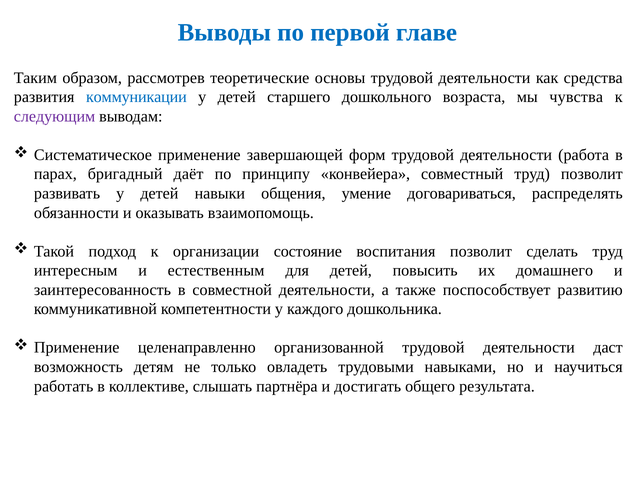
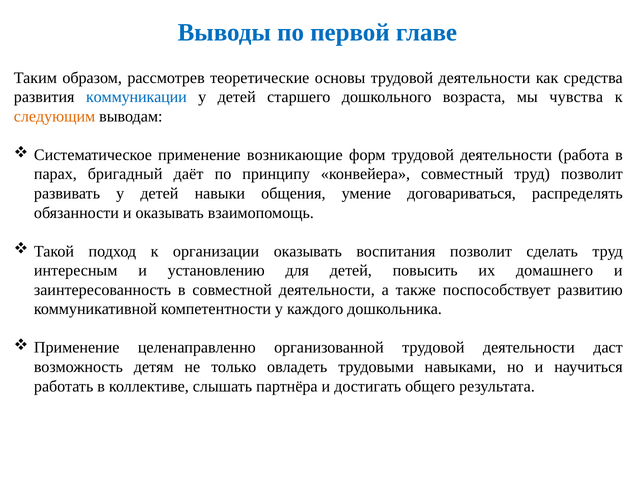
следующим colour: purple -> orange (55, 116)
завершающей: завершающей -> возникающие (295, 155)
организации состояние: состояние -> оказывать (308, 251)
естественным: естественным -> установлению (216, 271)
